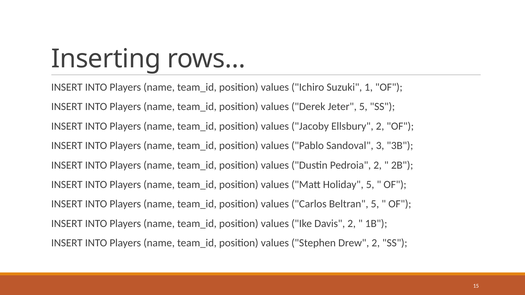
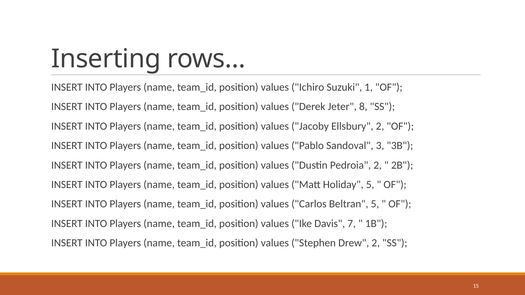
Jeter 5: 5 -> 8 (363, 107)
Davis 2: 2 -> 7 (352, 224)
